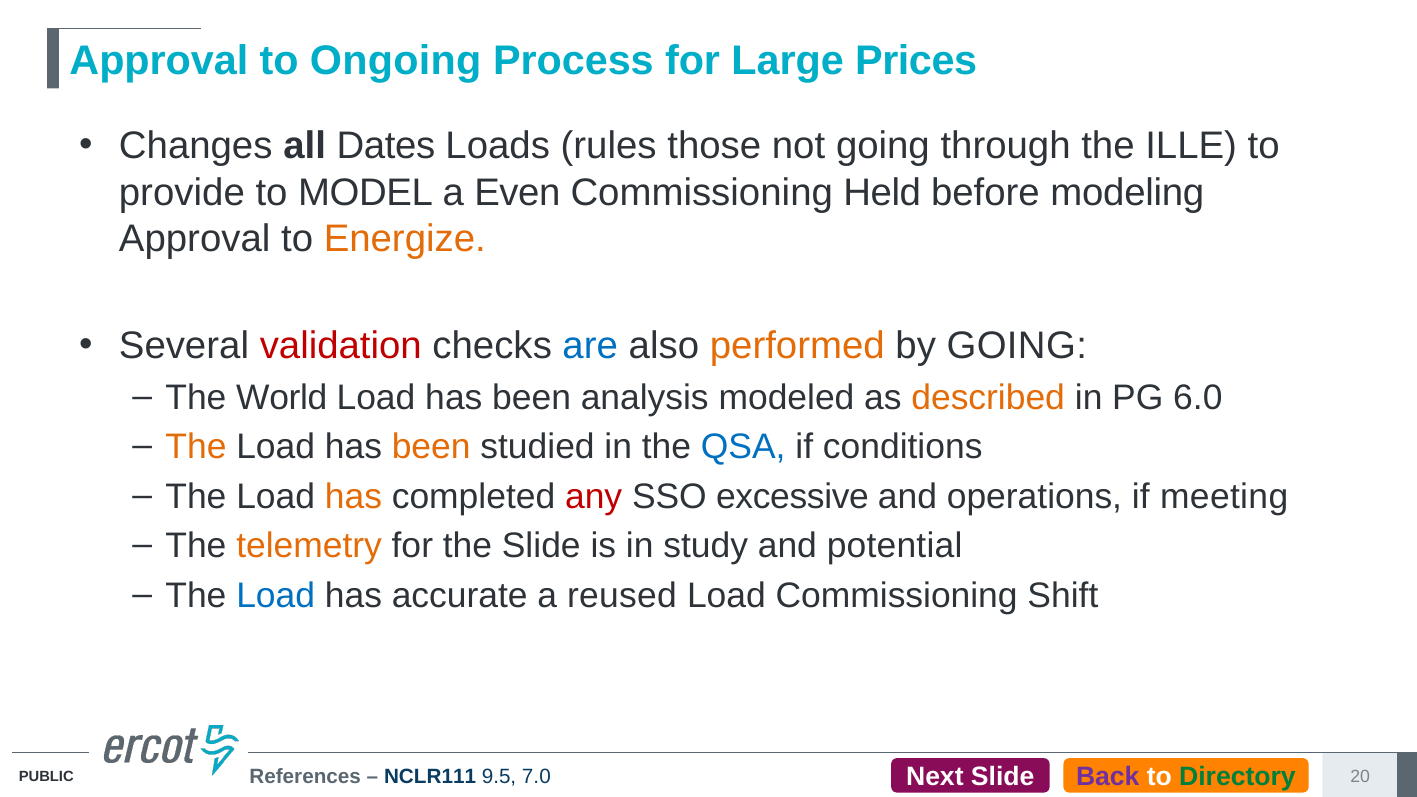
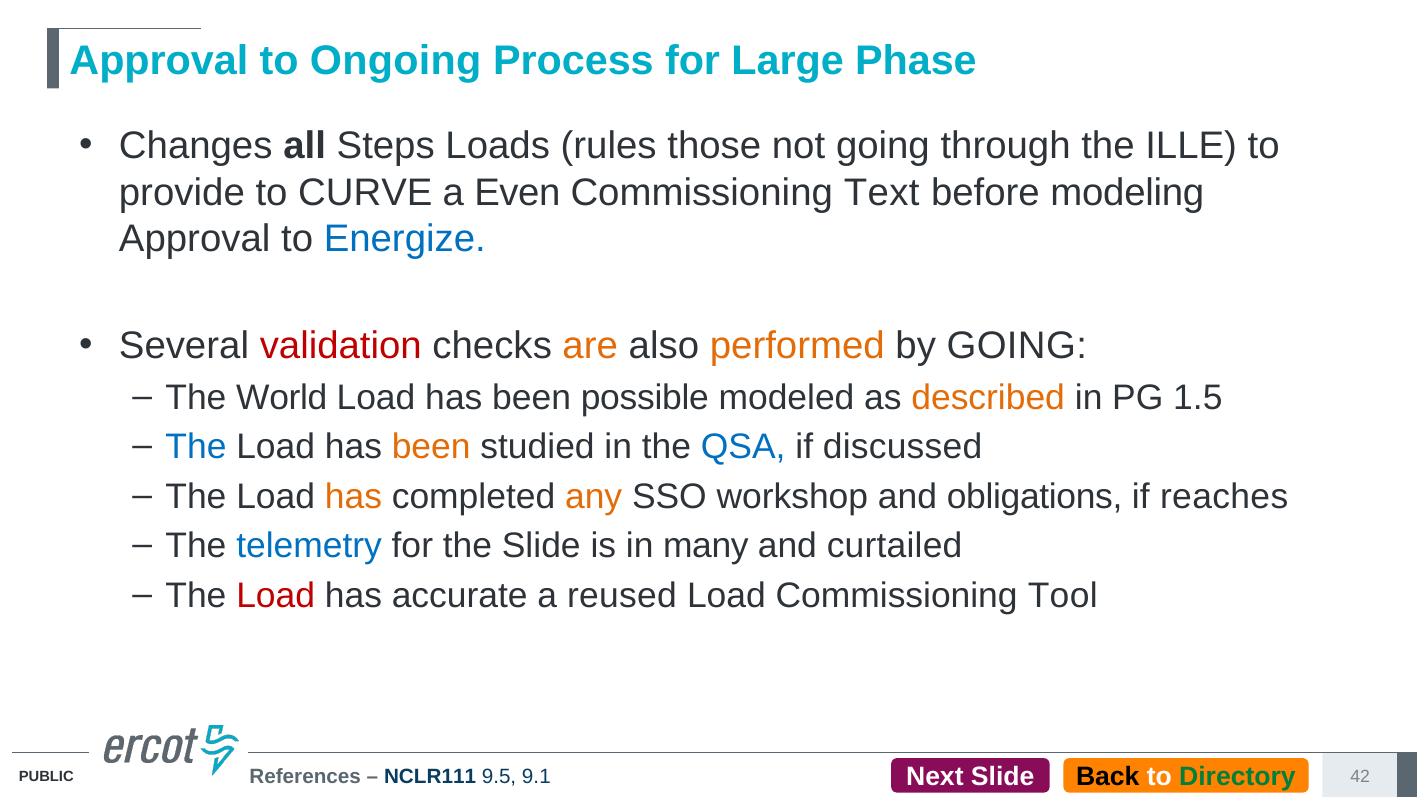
Prices: Prices -> Phase (916, 61)
Dates: Dates -> Steps (386, 146)
MODEL: MODEL -> CURVE (365, 192)
Held: Held -> Text (882, 192)
Energize colour: orange -> blue (405, 239)
are colour: blue -> orange (590, 346)
analysis: analysis -> possible (645, 397)
6.0: 6.0 -> 1.5 (1198, 397)
The colour: orange -> blue (196, 447)
conditions: conditions -> discussed (903, 447)
any colour: red -> orange (594, 496)
excessive: excessive -> workshop (792, 496)
operations: operations -> obligations (1035, 496)
meeting: meeting -> reaches (1224, 496)
telemetry colour: orange -> blue (309, 546)
study: study -> many (706, 546)
potential: potential -> curtailed (895, 546)
Load colour: blue -> red (276, 596)
Shift: Shift -> Tool (1063, 596)
7.0: 7.0 -> 9.1 (536, 777)
Back colour: purple -> black (1108, 777)
20: 20 -> 42 (1360, 777)
